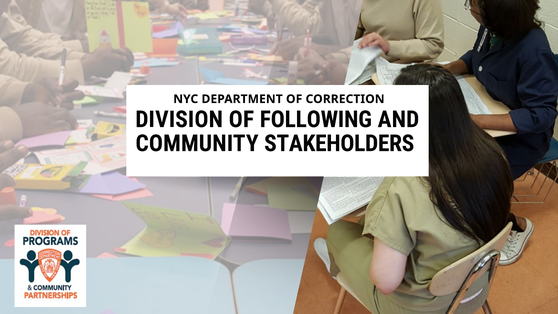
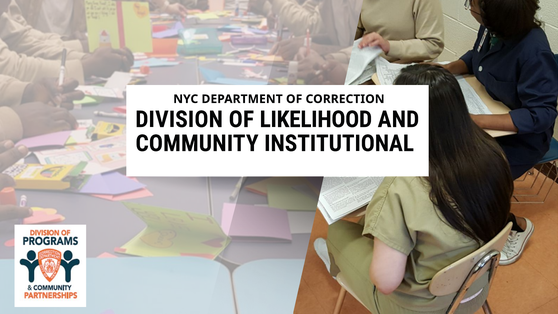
FOLLOWING: FOLLOWING -> LIKELIHOOD (316, 119)
STAKEHOLDERS: STAKEHOLDERS -> INSTITUTIONAL (339, 143)
